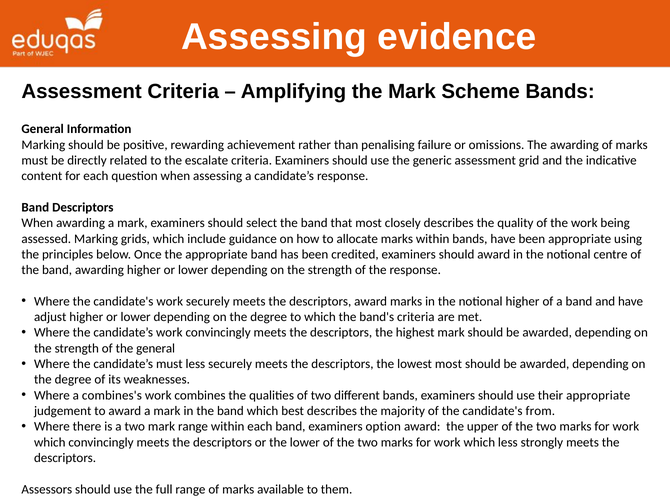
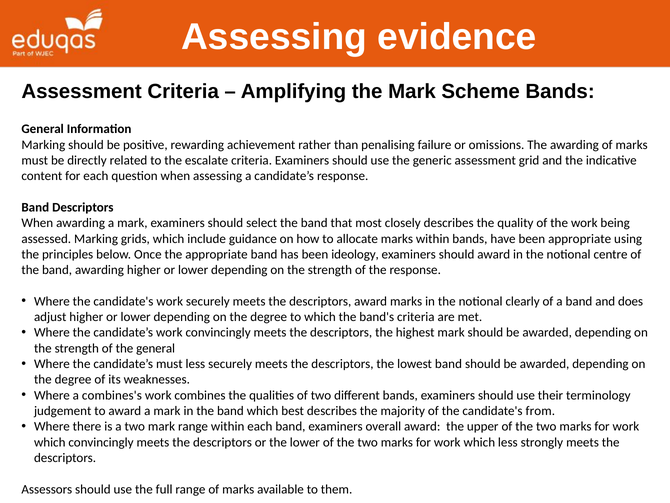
credited: credited -> ideology (355, 254)
notional higher: higher -> clearly (523, 301)
and have: have -> does (631, 301)
lowest most: most -> band (449, 364)
their appropriate: appropriate -> terminology (598, 395)
option: option -> overall (383, 426)
